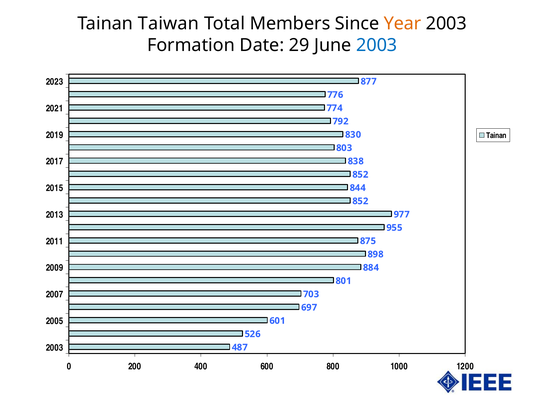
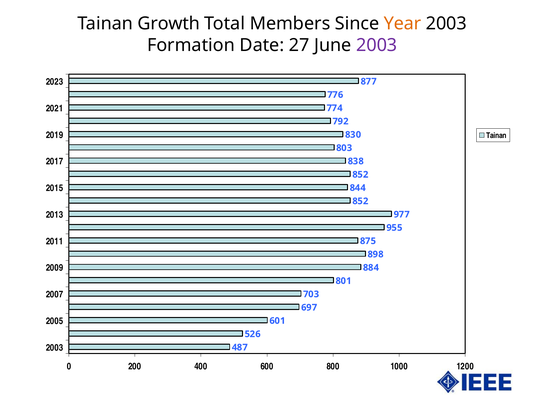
Taiwan: Taiwan -> Growth (169, 24)
29: 29 -> 27 (299, 45)
2003 colour: blue -> purple (377, 45)
